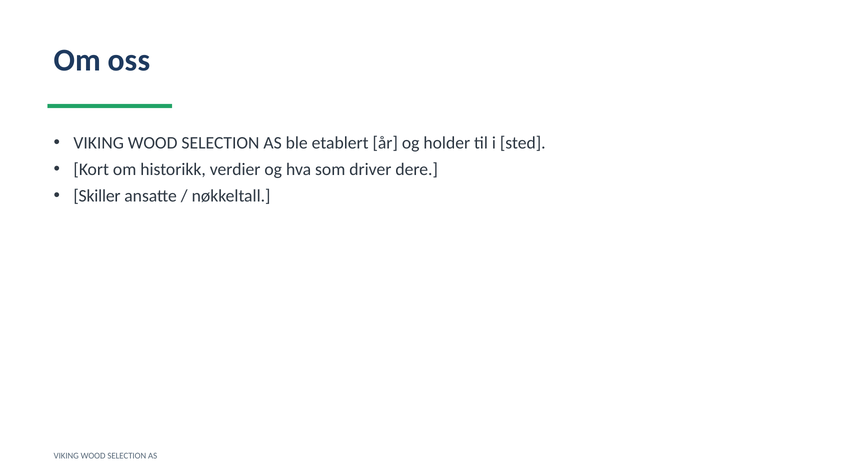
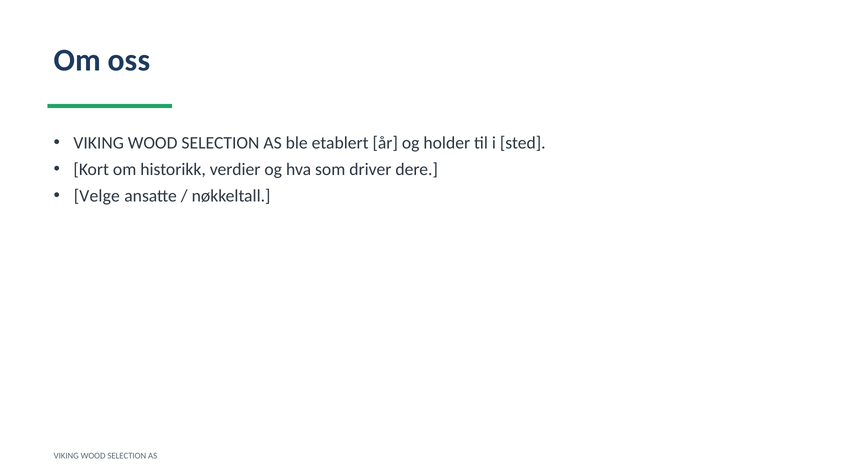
Skiller: Skiller -> Velge (97, 196)
